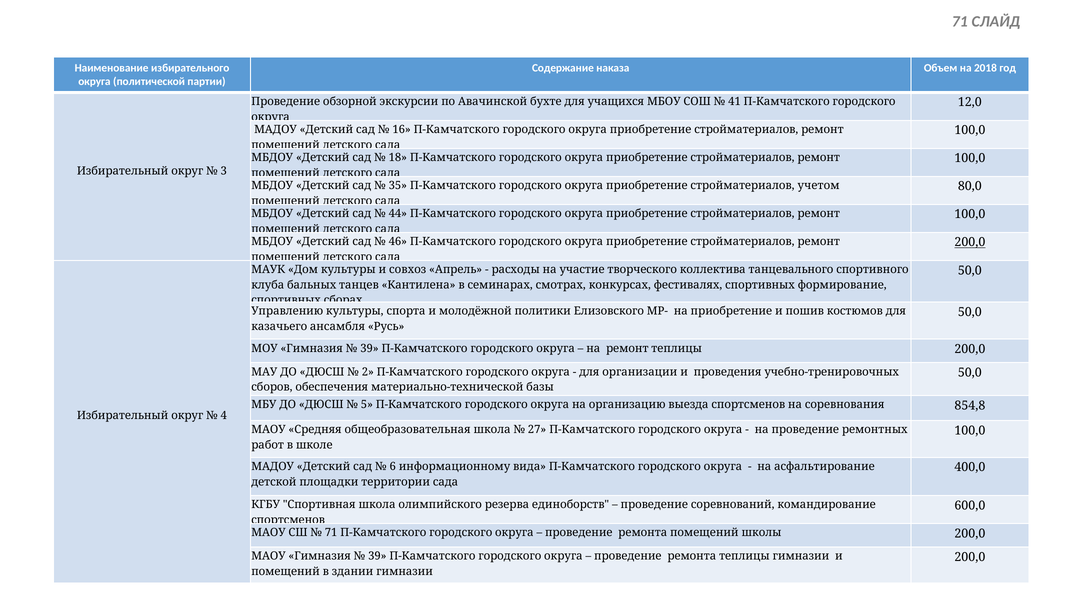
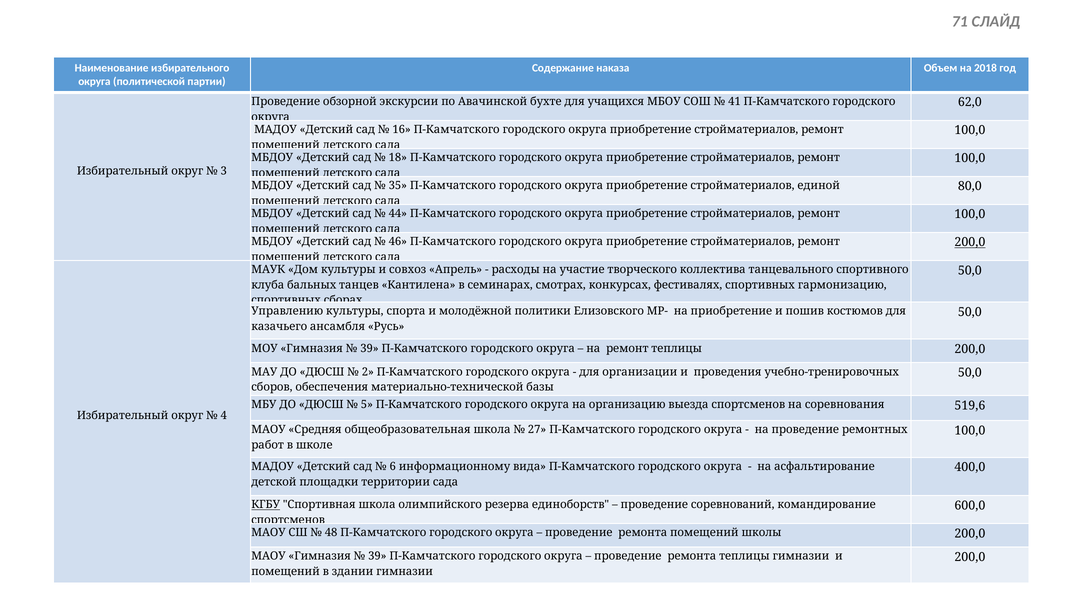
12,0: 12,0 -> 62,0 (970, 102)
учетом: учетом -> единой (819, 185)
формирование: формирование -> гармонизацию (842, 285)
854,8: 854,8 -> 519,6 (970, 405)
КГБУ underline: none -> present (266, 505)
71: 71 -> 48 (331, 533)
